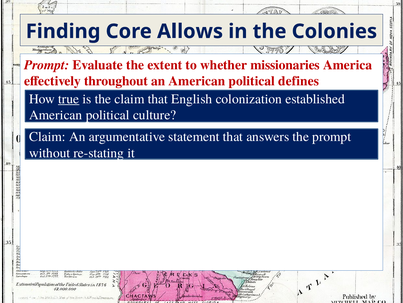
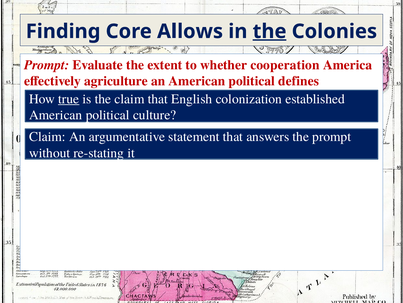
the underline: none -> present (270, 31)
missionaries: missionaries -> cooperation (285, 65)
throughout: throughout -> agriculture (116, 81)
